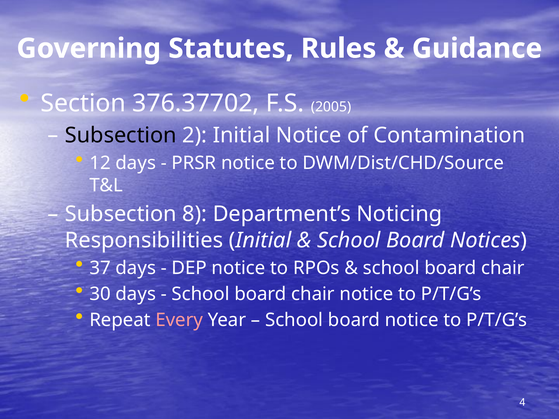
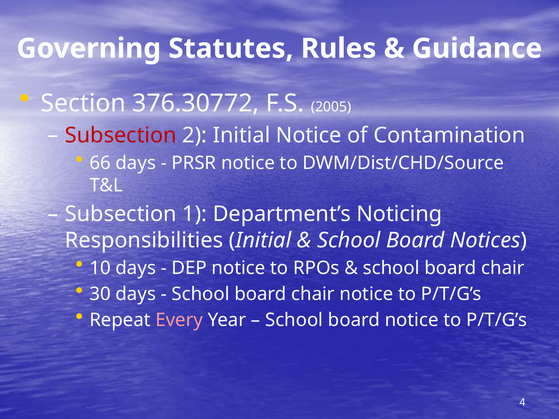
376.37702: 376.37702 -> 376.30772 (196, 103)
Subsection colour: black -> red (121, 135)
12: 12 -> 66 (100, 163)
8: 8 -> 1 (195, 214)
37: 37 -> 10 (100, 268)
